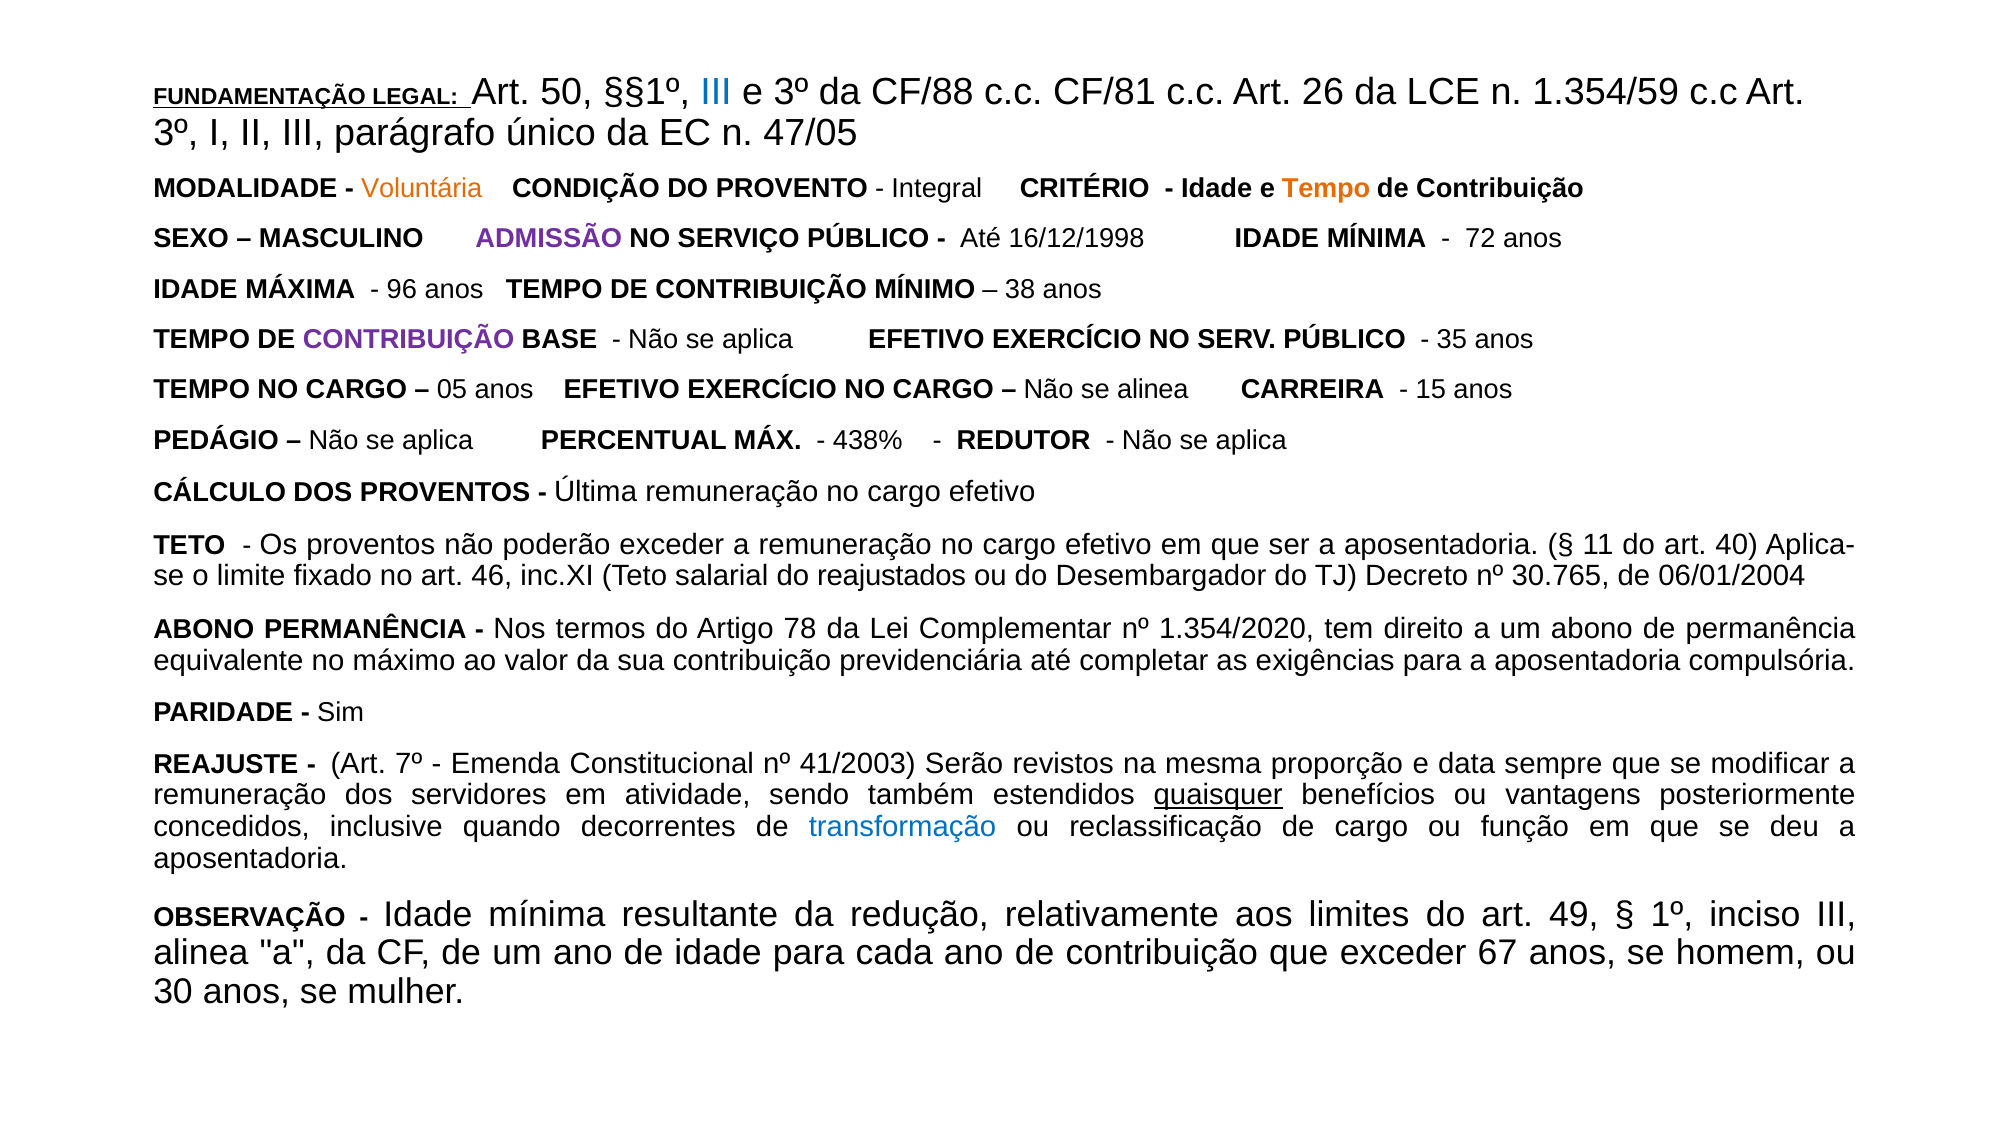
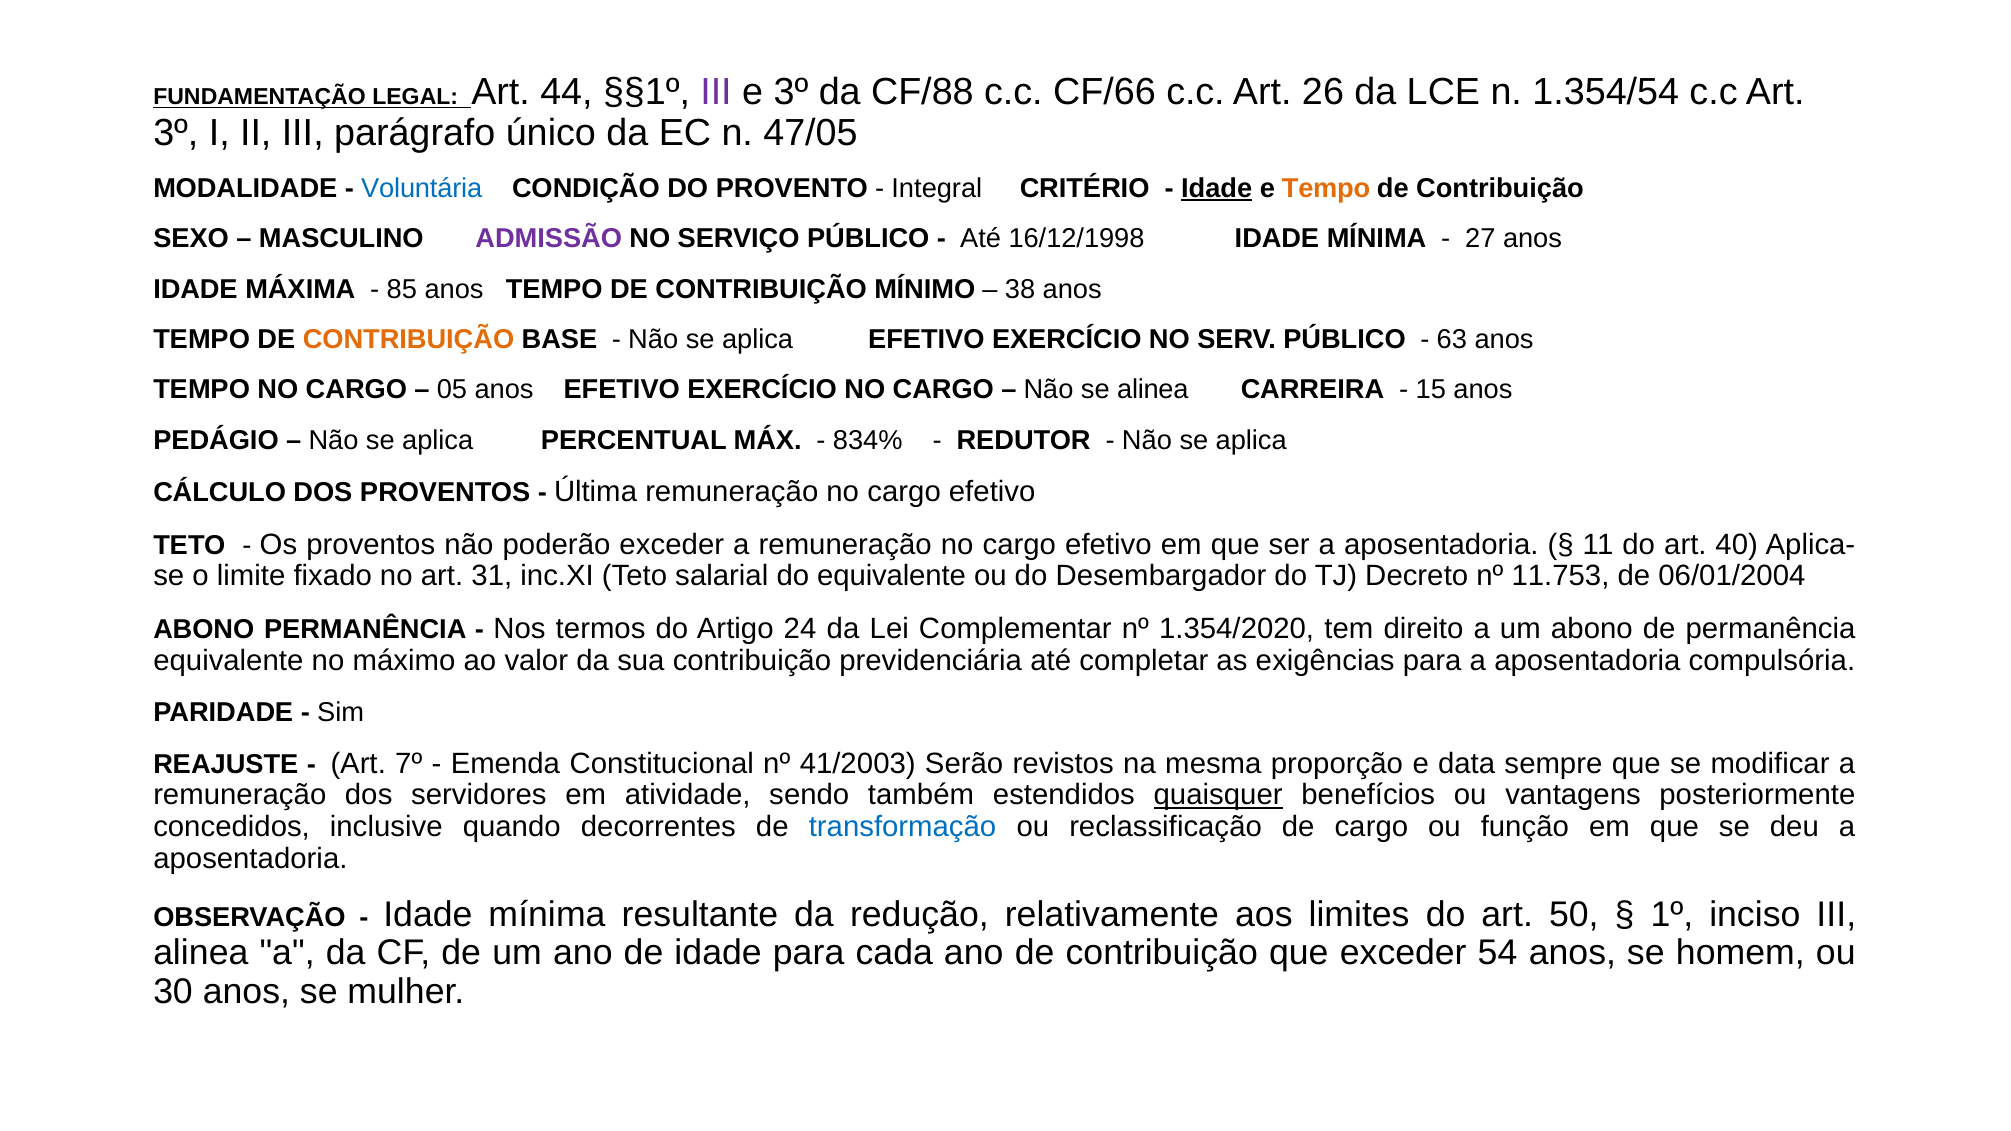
50: 50 -> 44 (566, 93)
III colour: blue -> purple (716, 93)
CF/81: CF/81 -> CF/66 (1104, 93)
1.354/59: 1.354/59 -> 1.354/54 (1606, 93)
Voluntária colour: orange -> blue (422, 188)
Idade underline: none -> present (1217, 188)
72: 72 -> 27 (1480, 239)
96: 96 -> 85 (402, 289)
CONTRIBUIÇÃO colour: purple -> orange (408, 340)
35: 35 -> 63 (1452, 340)
438%: 438% -> 834% (868, 440)
46: 46 -> 31 (492, 576)
do reajustados: reajustados -> equivalente (892, 576)
30.765: 30.765 -> 11.753 (1560, 576)
78: 78 -> 24 (800, 629)
49: 49 -> 50 (1574, 915)
67: 67 -> 54 (1498, 953)
